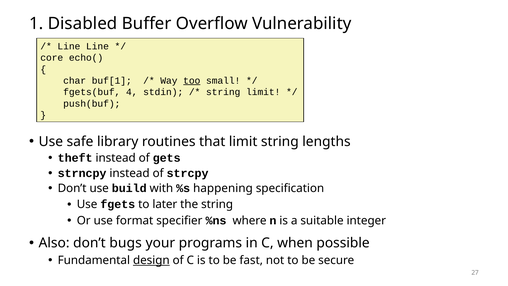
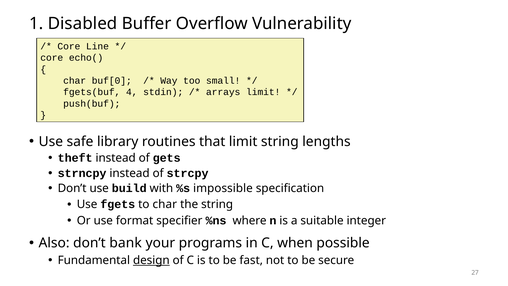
Line: Line -> Core (69, 46)
buf[1: buf[1 -> buf[0 (112, 81)
too underline: present -> none (192, 81)
string: string -> arrays (223, 92)
happening: happening -> impossible (223, 188)
to later: later -> char (165, 204)
bugs: bugs -> bank (126, 243)
